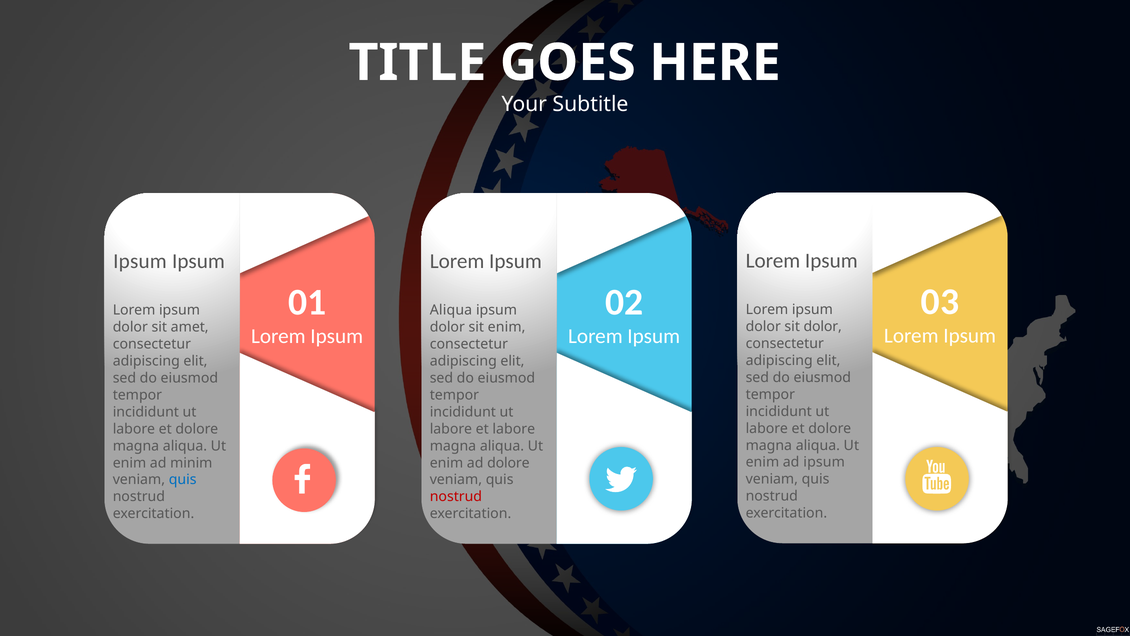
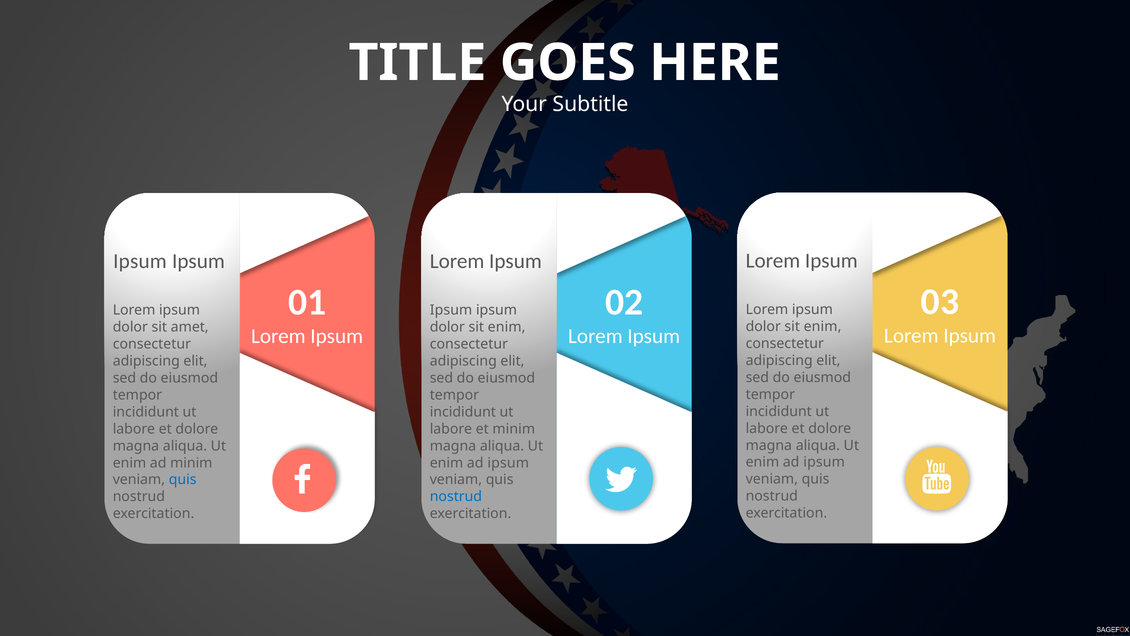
Aliqua: Aliqua -> Ipsum (451, 310)
dolor: dolor -> enim (823, 326)
et labore: labore -> minim (514, 429)
dolore: dolore -> ipsum (508, 463)
nostrud colour: red -> blue (456, 496)
